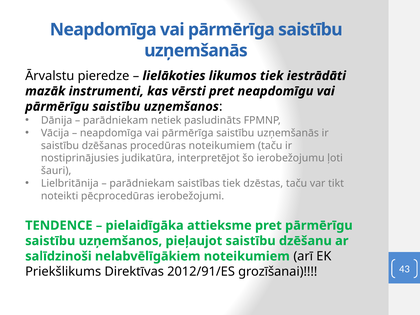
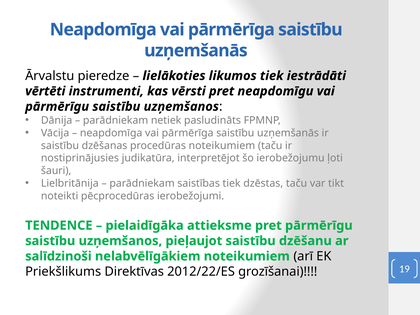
mazāk: mazāk -> vērtēti (45, 91)
2012/91/ES: 2012/91/ES -> 2012/22/ES (201, 272)
43: 43 -> 19 (404, 269)
